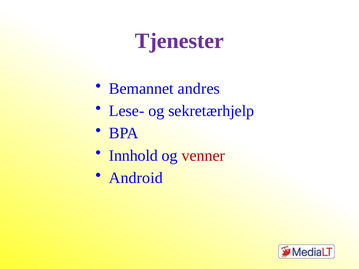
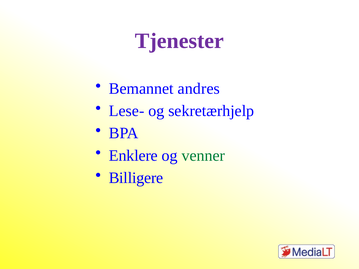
Innhold: Innhold -> Enklere (133, 156)
venner colour: red -> green (203, 156)
Android: Android -> Billigere (136, 178)
